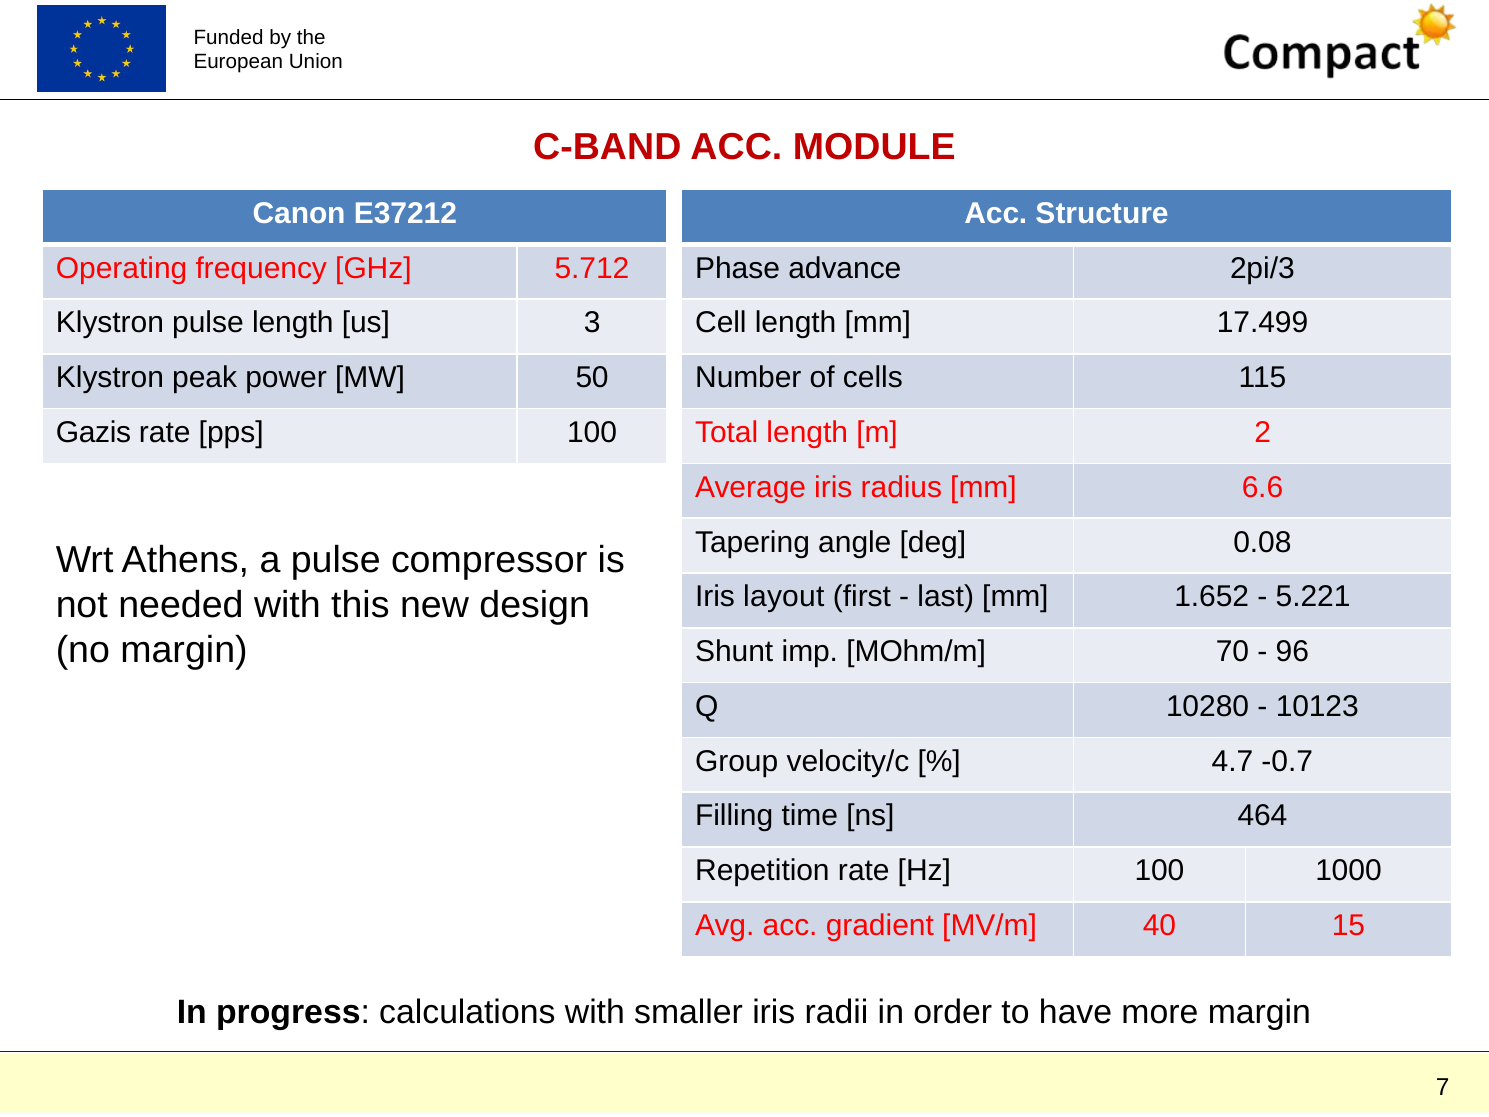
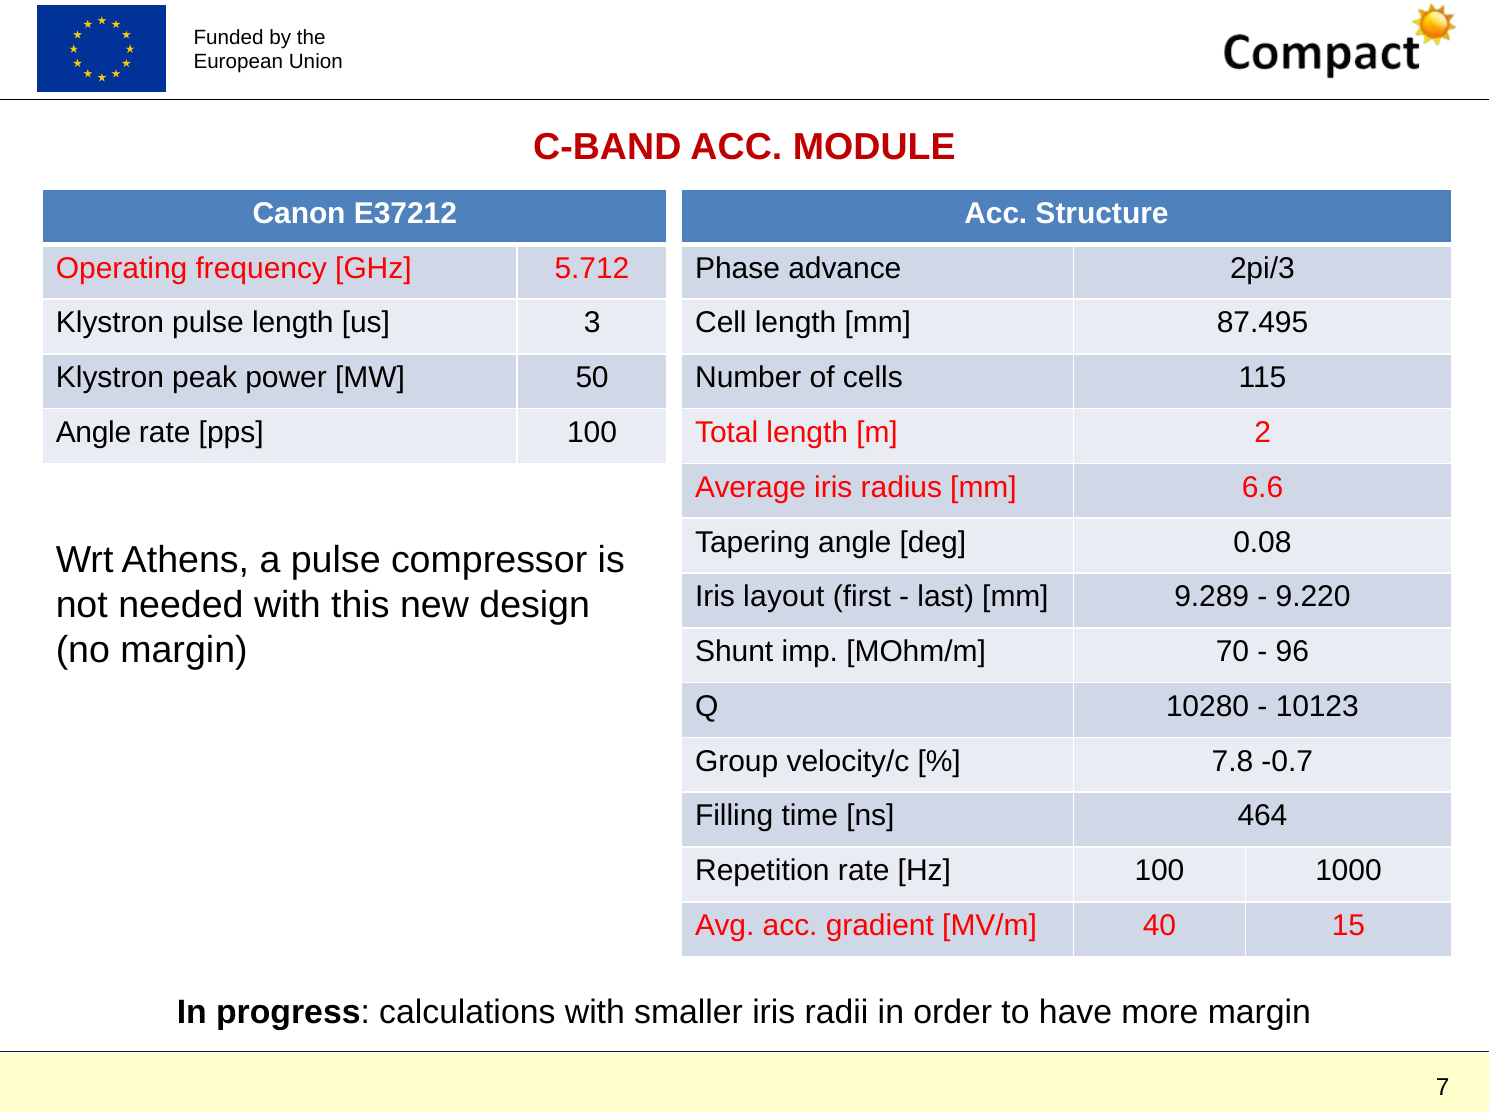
17.499: 17.499 -> 87.495 (1262, 323)
Gazis: Gazis -> Angle (93, 432)
1.652: 1.652 -> 9.289 (1212, 597)
5.221: 5.221 -> 9.220 (1313, 597)
4.7: 4.7 -> 7.8 (1232, 761)
